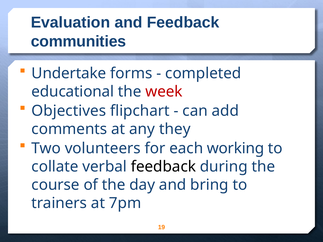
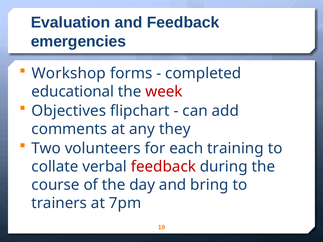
communities: communities -> emergencies (78, 41)
Undertake: Undertake -> Workshop (69, 73)
working: working -> training (235, 148)
feedback colour: black -> red (163, 167)
